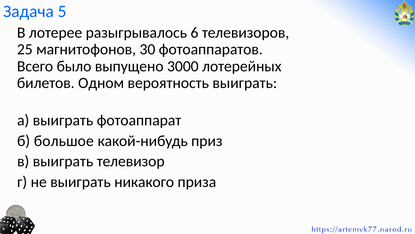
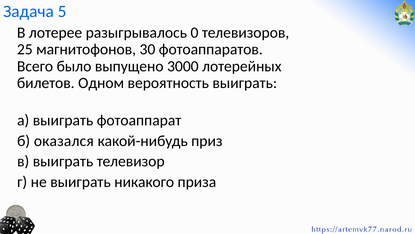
6: 6 -> 0 (194, 32)
большое: большое -> оказался (64, 141)
